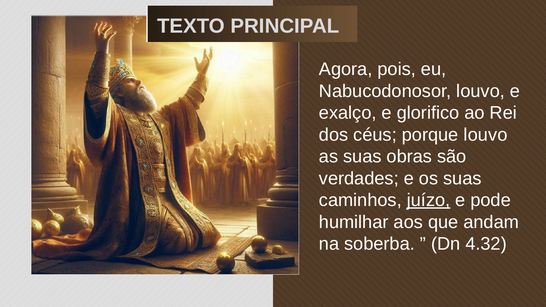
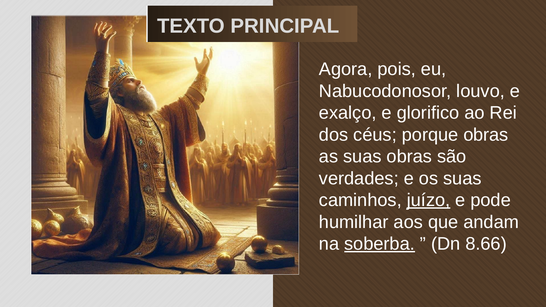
porque louvo: louvo -> obras (486, 135)
soberba underline: none -> present (380, 244)
4.32: 4.32 -> 8.66 (486, 244)
